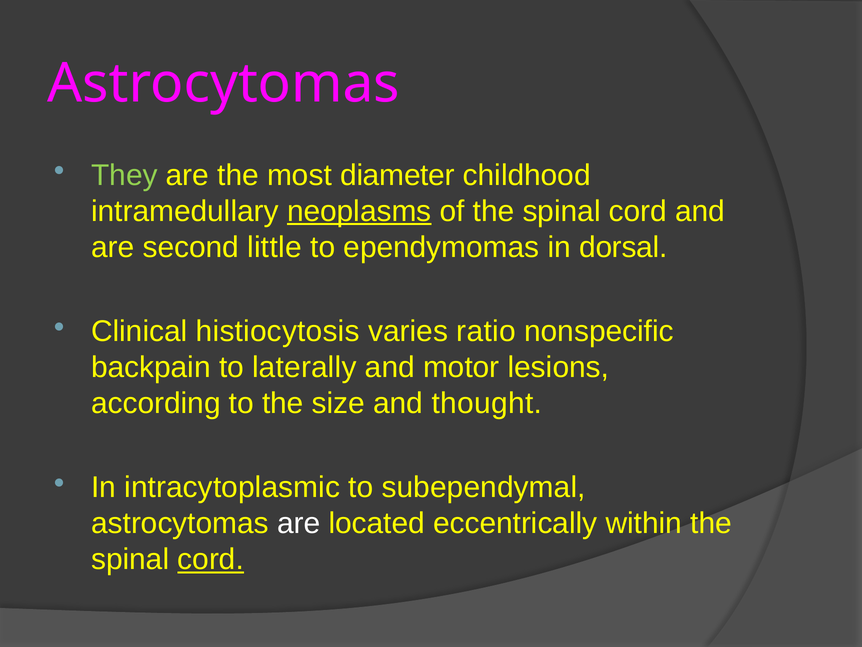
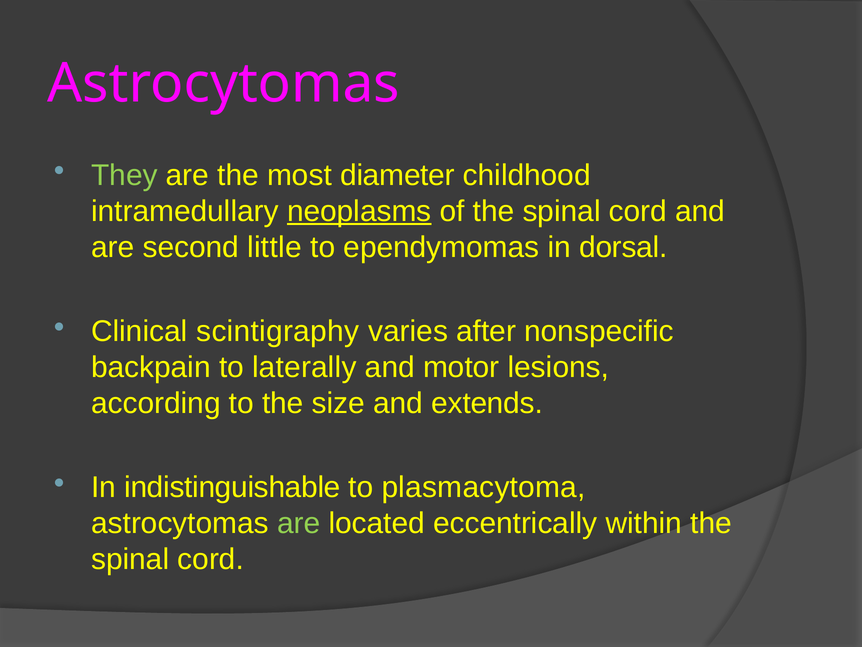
histiocytosis: histiocytosis -> scintigraphy (278, 331)
ratio: ratio -> after (486, 331)
thought: thought -> extends (487, 403)
intracytoplasmic: intracytoplasmic -> indistinguishable (232, 487)
subependymal: subependymal -> plasmacytoma (484, 487)
are colour: white -> light green (299, 523)
cord underline: present -> none (211, 559)
